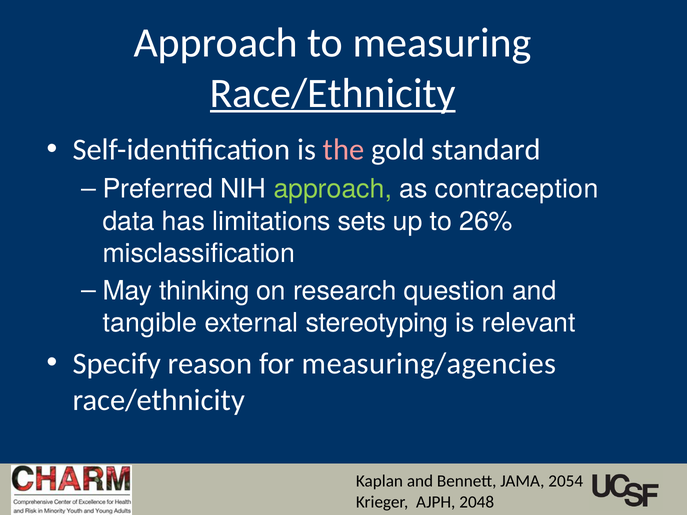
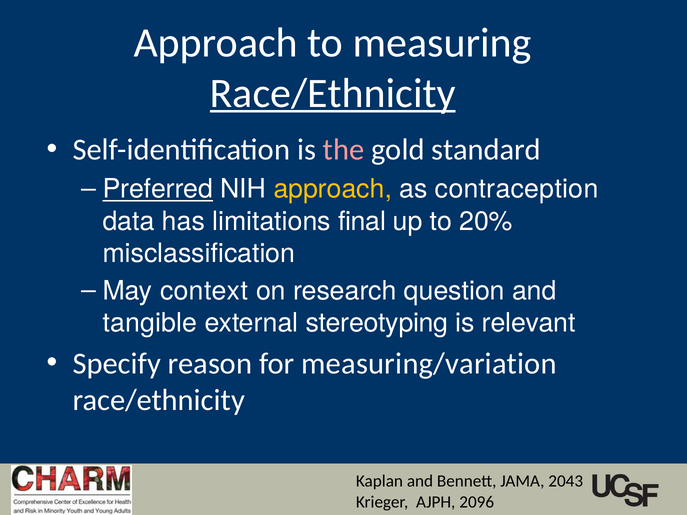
Preferred underline: none -> present (158, 189)
approach colour: light green -> yellow (333, 189)
sets: sets -> final (362, 221)
26%: 26% -> 20% (486, 221)
thinking: thinking -> context (204, 291)
measuring/agencies: measuring/agencies -> measuring/variation (429, 364)
2054: 2054 -> 2043 (566, 482)
2048: 2048 -> 2096 (477, 502)
